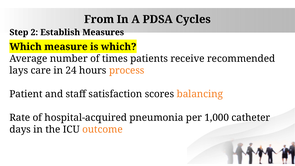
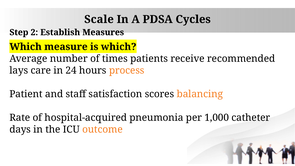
From: From -> Scale (99, 19)
